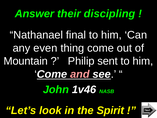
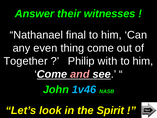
discipling: discipling -> witnesses (110, 14)
Mountain: Mountain -> Together (26, 61)
sent: sent -> with (107, 61)
1v46 colour: white -> light blue (84, 89)
